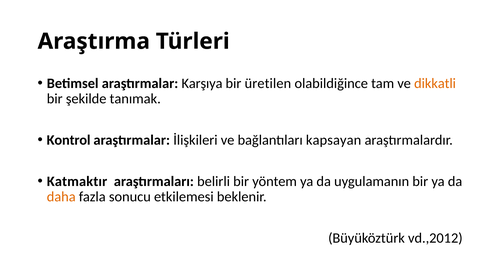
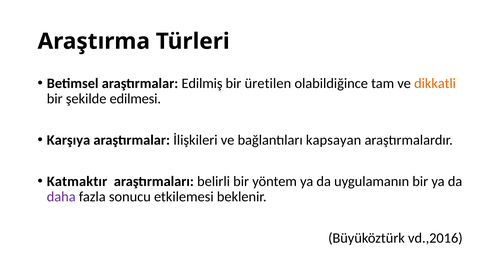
Karşıya: Karşıya -> Edilmiş (202, 83)
tanımak: tanımak -> edilmesi (135, 99)
Kontrol: Kontrol -> Karşıya (69, 140)
daha colour: orange -> purple (61, 197)
vd.,2012: vd.,2012 -> vd.,2016 (435, 238)
